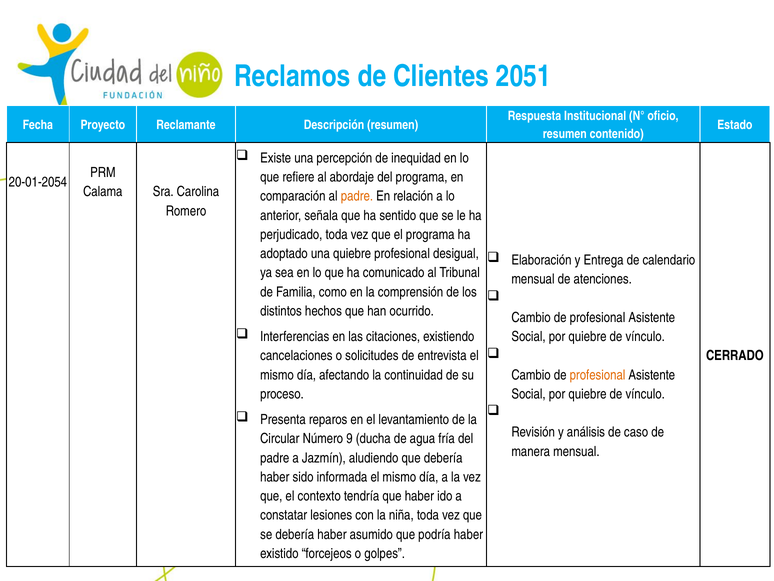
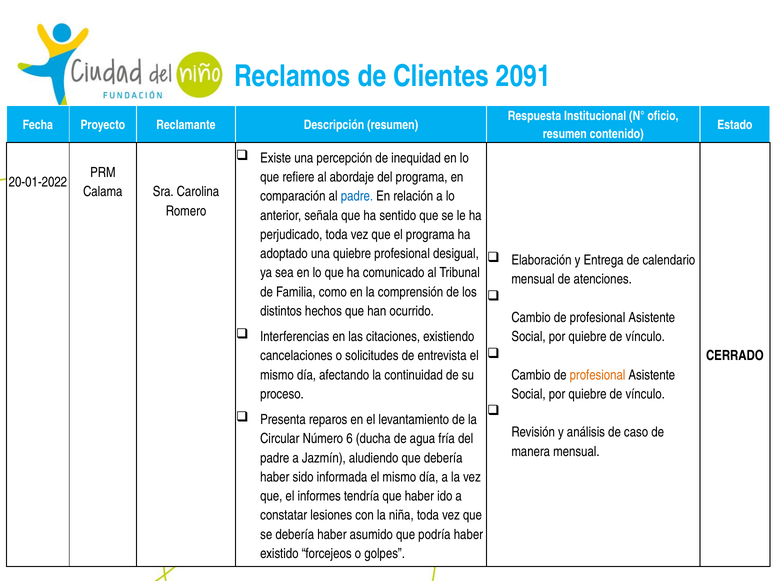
2051: 2051 -> 2091 (523, 76)
20-01-2054: 20-01-2054 -> 20-01-2022 (38, 182)
padre colour: orange -> blue (357, 196)
9: 9 -> 6 (349, 438)
contexto: contexto -> informes (319, 496)
